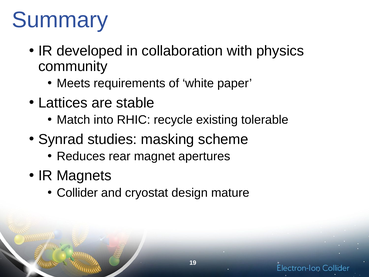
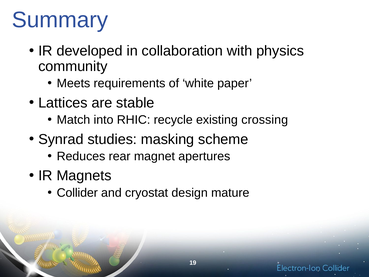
tolerable: tolerable -> crossing (265, 120)
